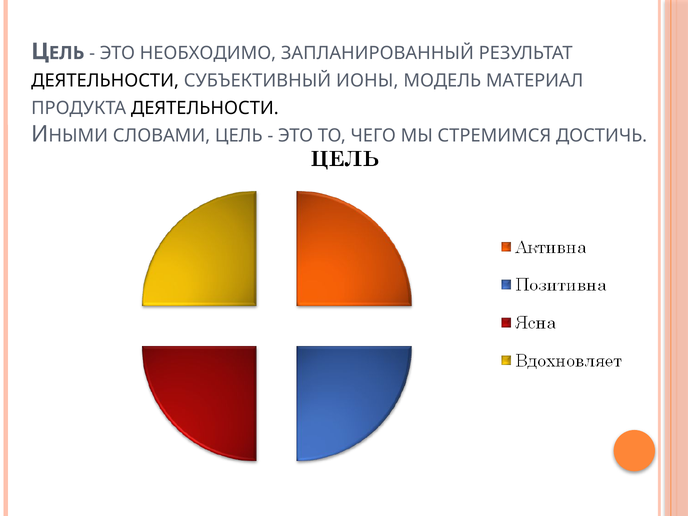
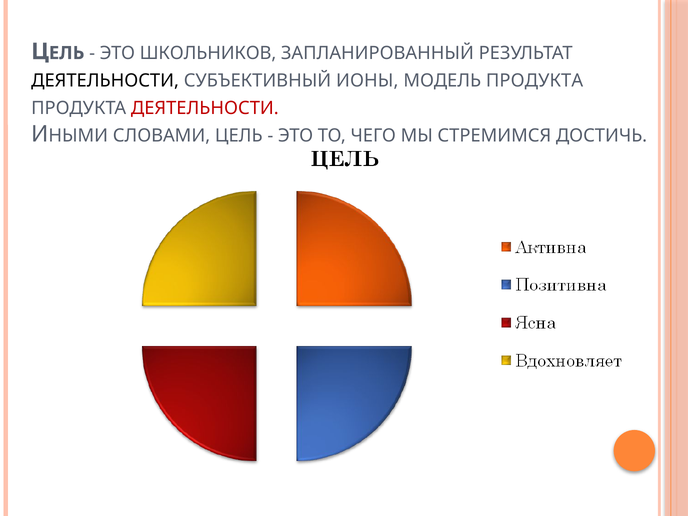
НЕОБХОДИМО: НЕОБХОДИМО -> ШКОЛЬНИКОВ (208, 53)
МОДЕЛЬ МАТЕРИАЛ: МАТЕРИАЛ -> ПРОДУКТА (535, 81)
ДЕЯТЕЛЬНОСТИ colour: black -> red (205, 108)
